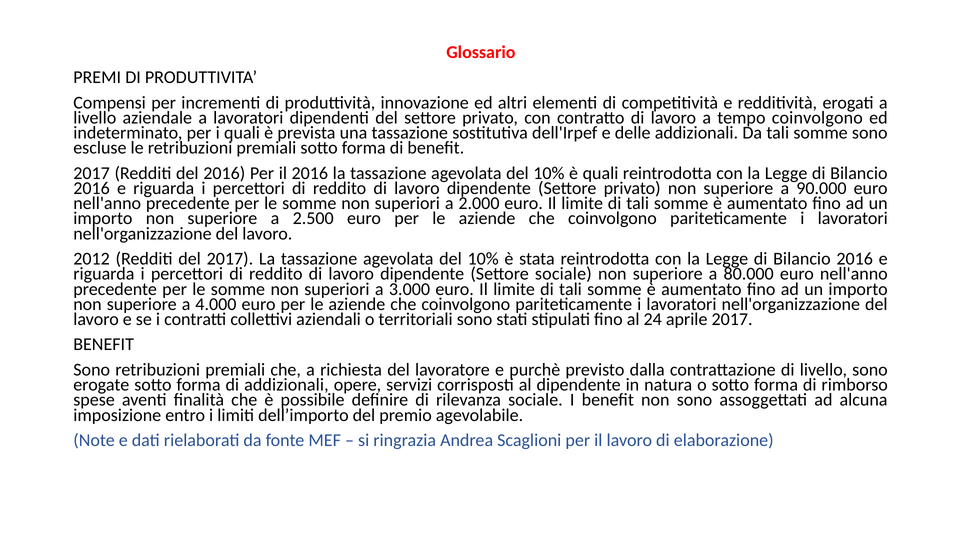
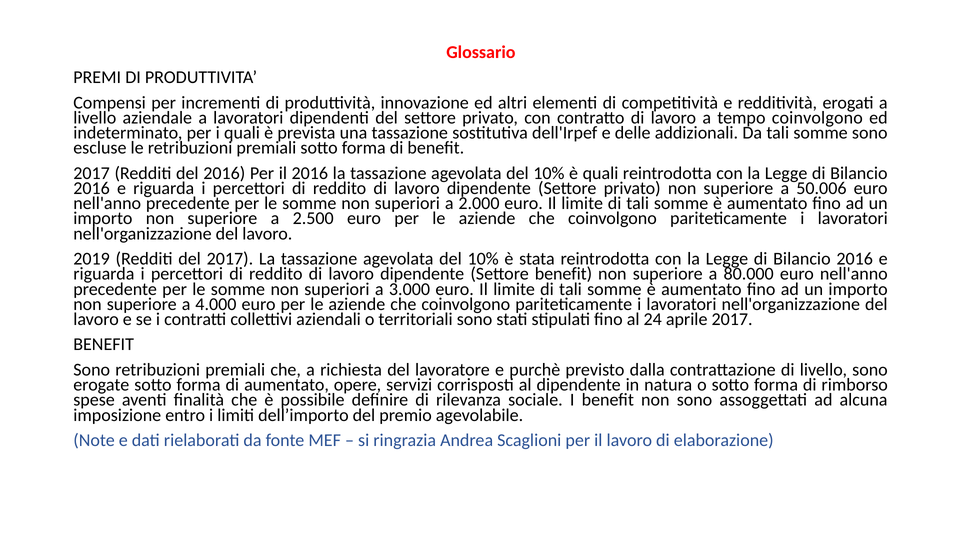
90.000: 90.000 -> 50.006 (821, 188)
2012: 2012 -> 2019 (92, 259)
Settore sociale: sociale -> benefit (563, 274)
di addizionali: addizionali -> aumentato (287, 385)
